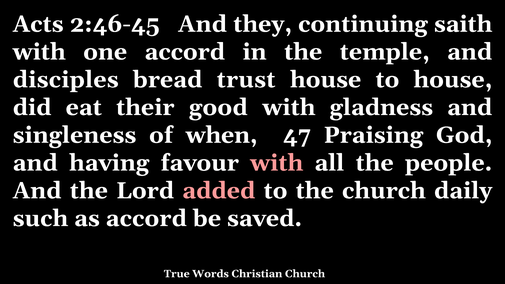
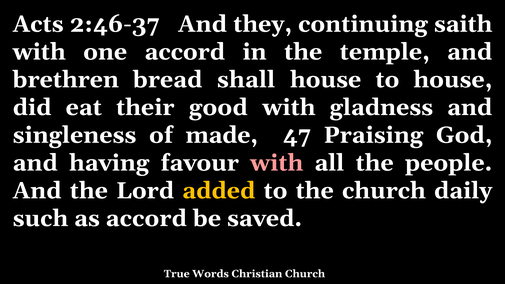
2:46-45: 2:46-45 -> 2:46-37 (115, 24)
disciples: disciples -> brethren (66, 80)
trust: trust -> shall (246, 80)
when: when -> made (222, 135)
added colour: pink -> yellow (219, 191)
